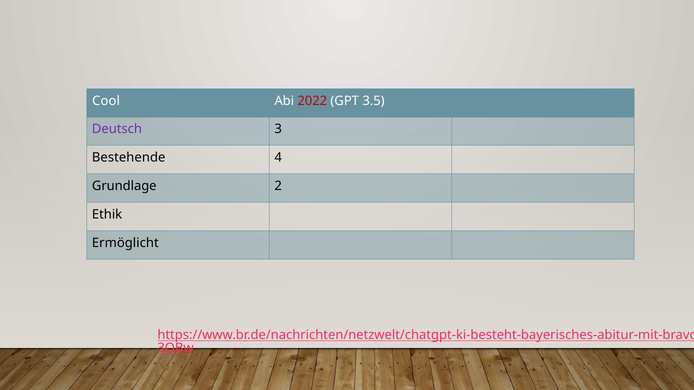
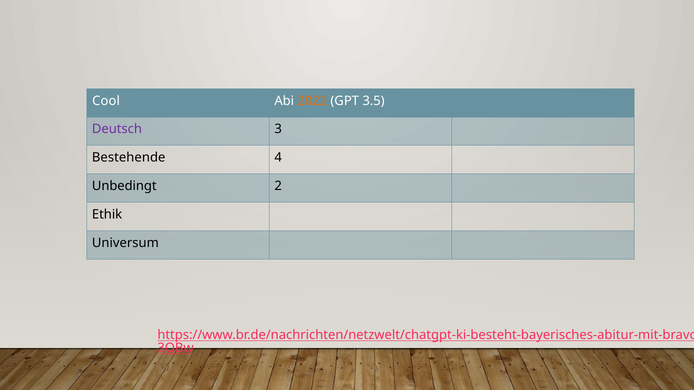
2022 colour: red -> orange (312, 101)
Grundlage: Grundlage -> Unbedingt (124, 186)
Ermöglicht: Ermöglicht -> Universum (125, 243)
